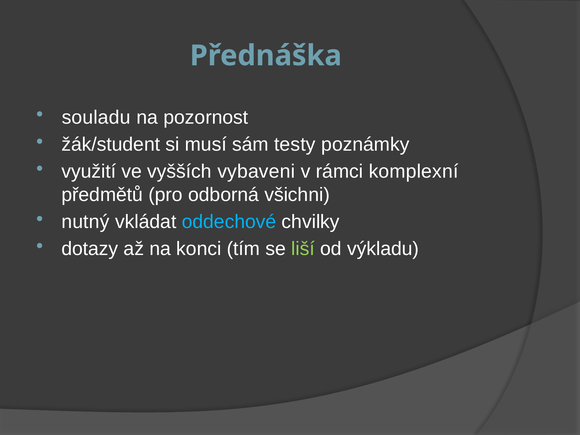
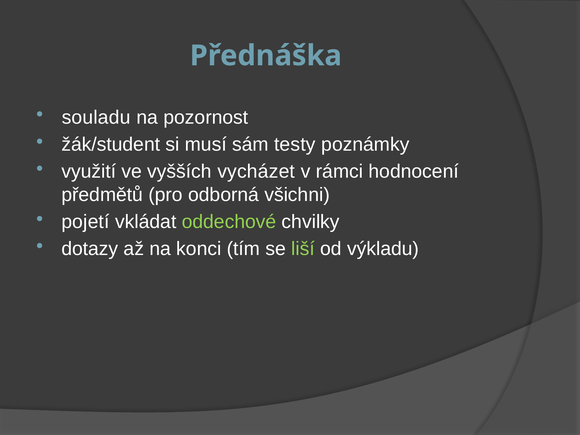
vybaveni: vybaveni -> vycházet (256, 171)
komplexní: komplexní -> hodnocení (414, 171)
nutný: nutný -> pojetí (85, 222)
oddechové colour: light blue -> light green (229, 222)
